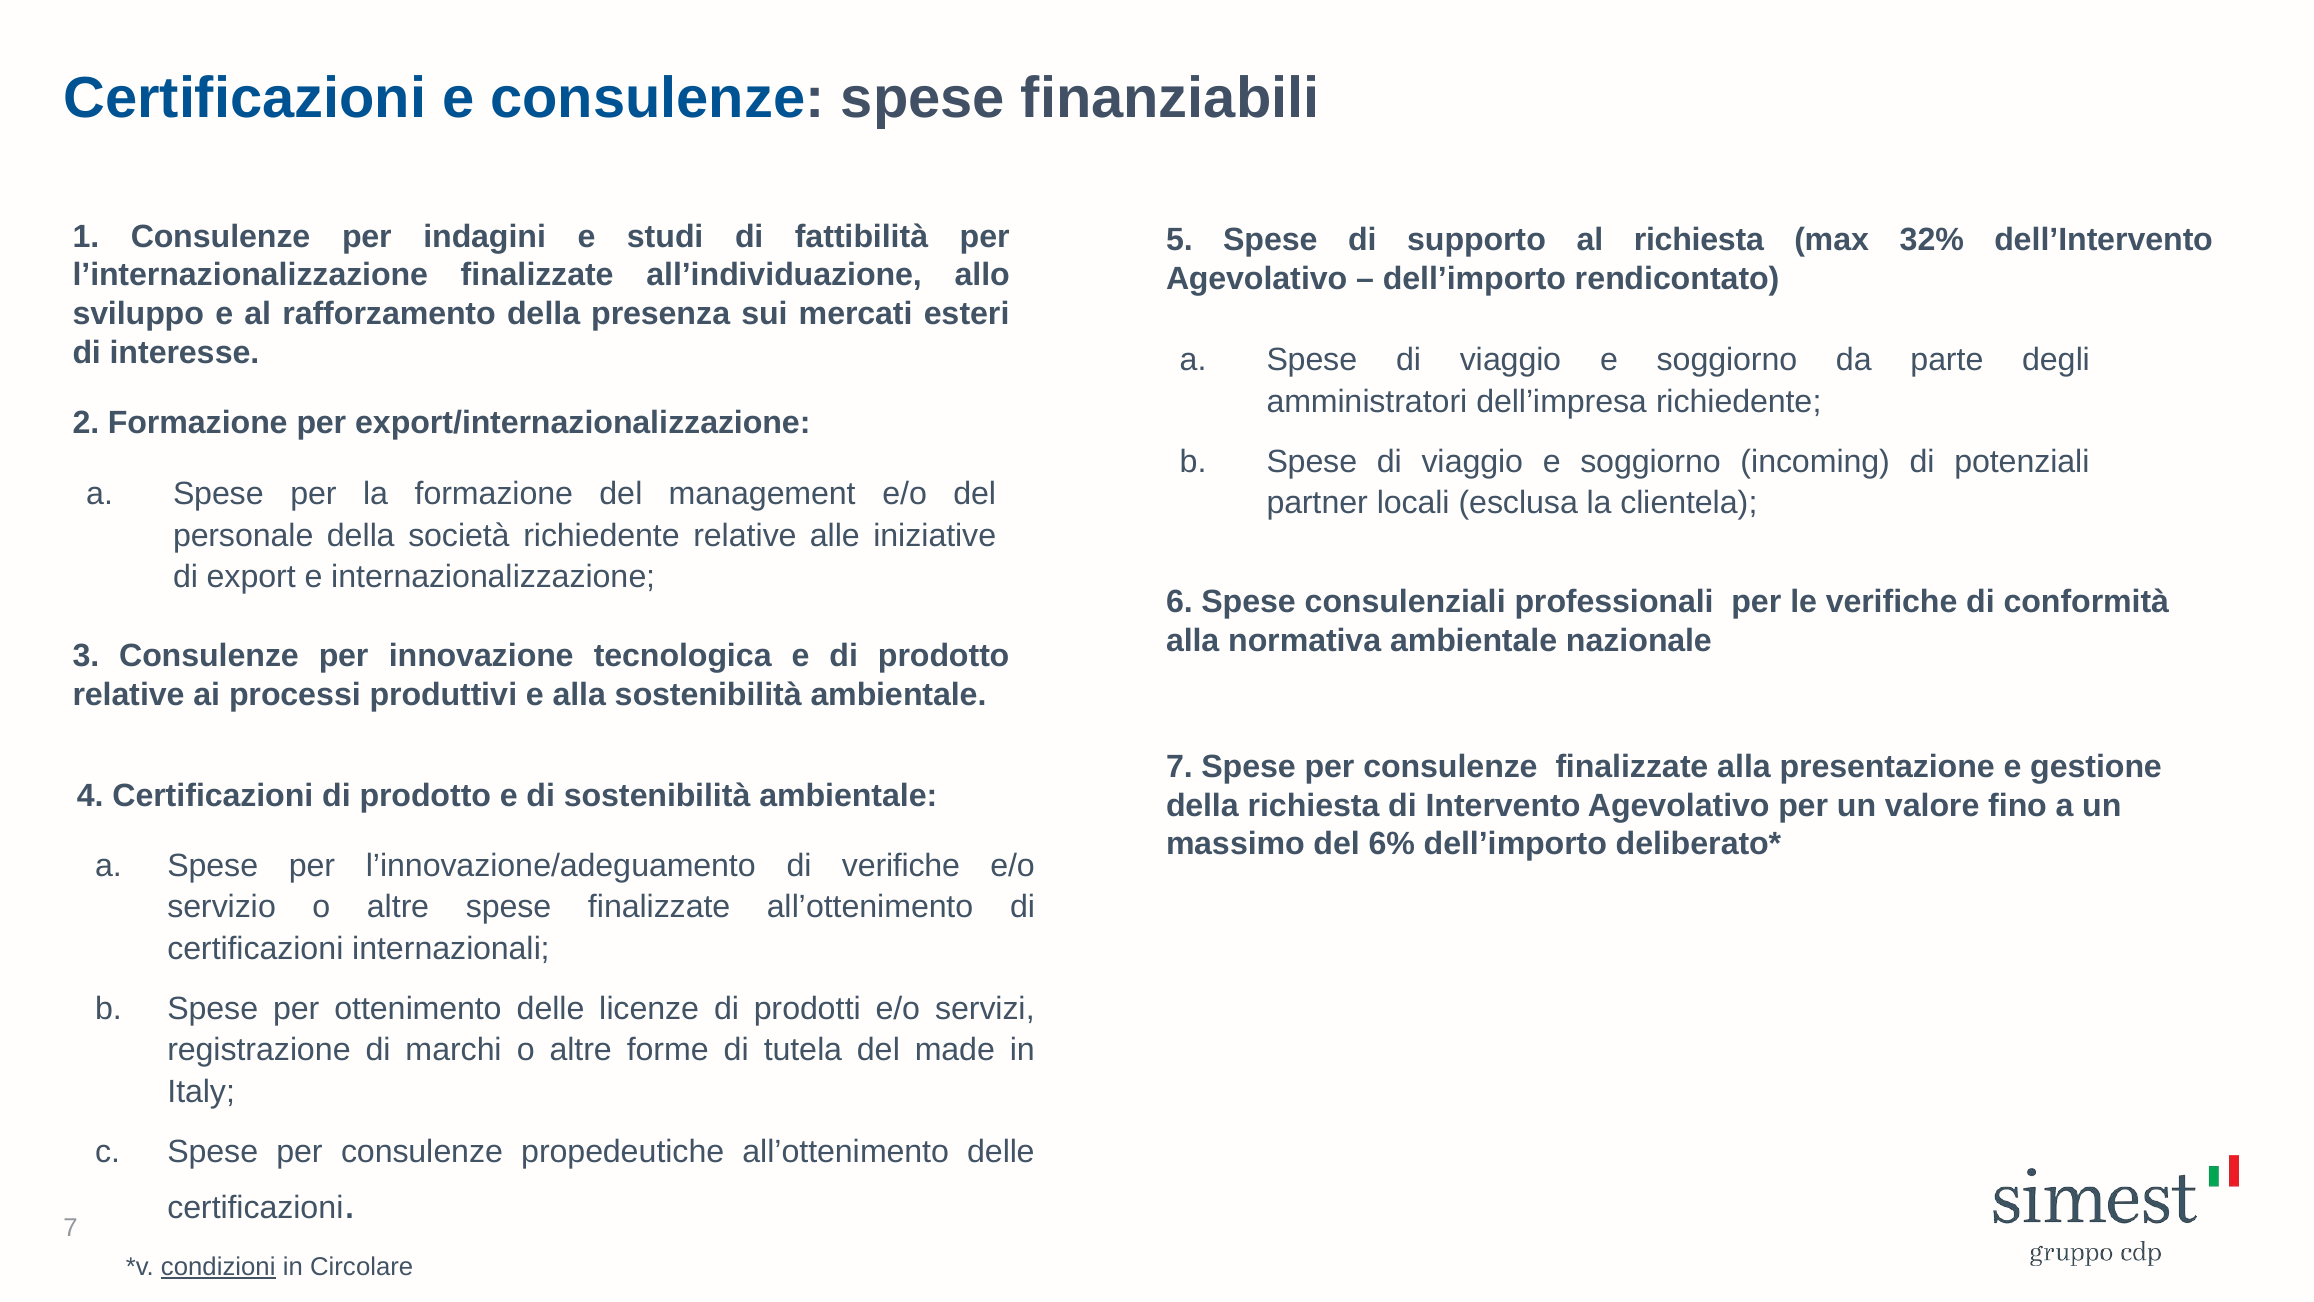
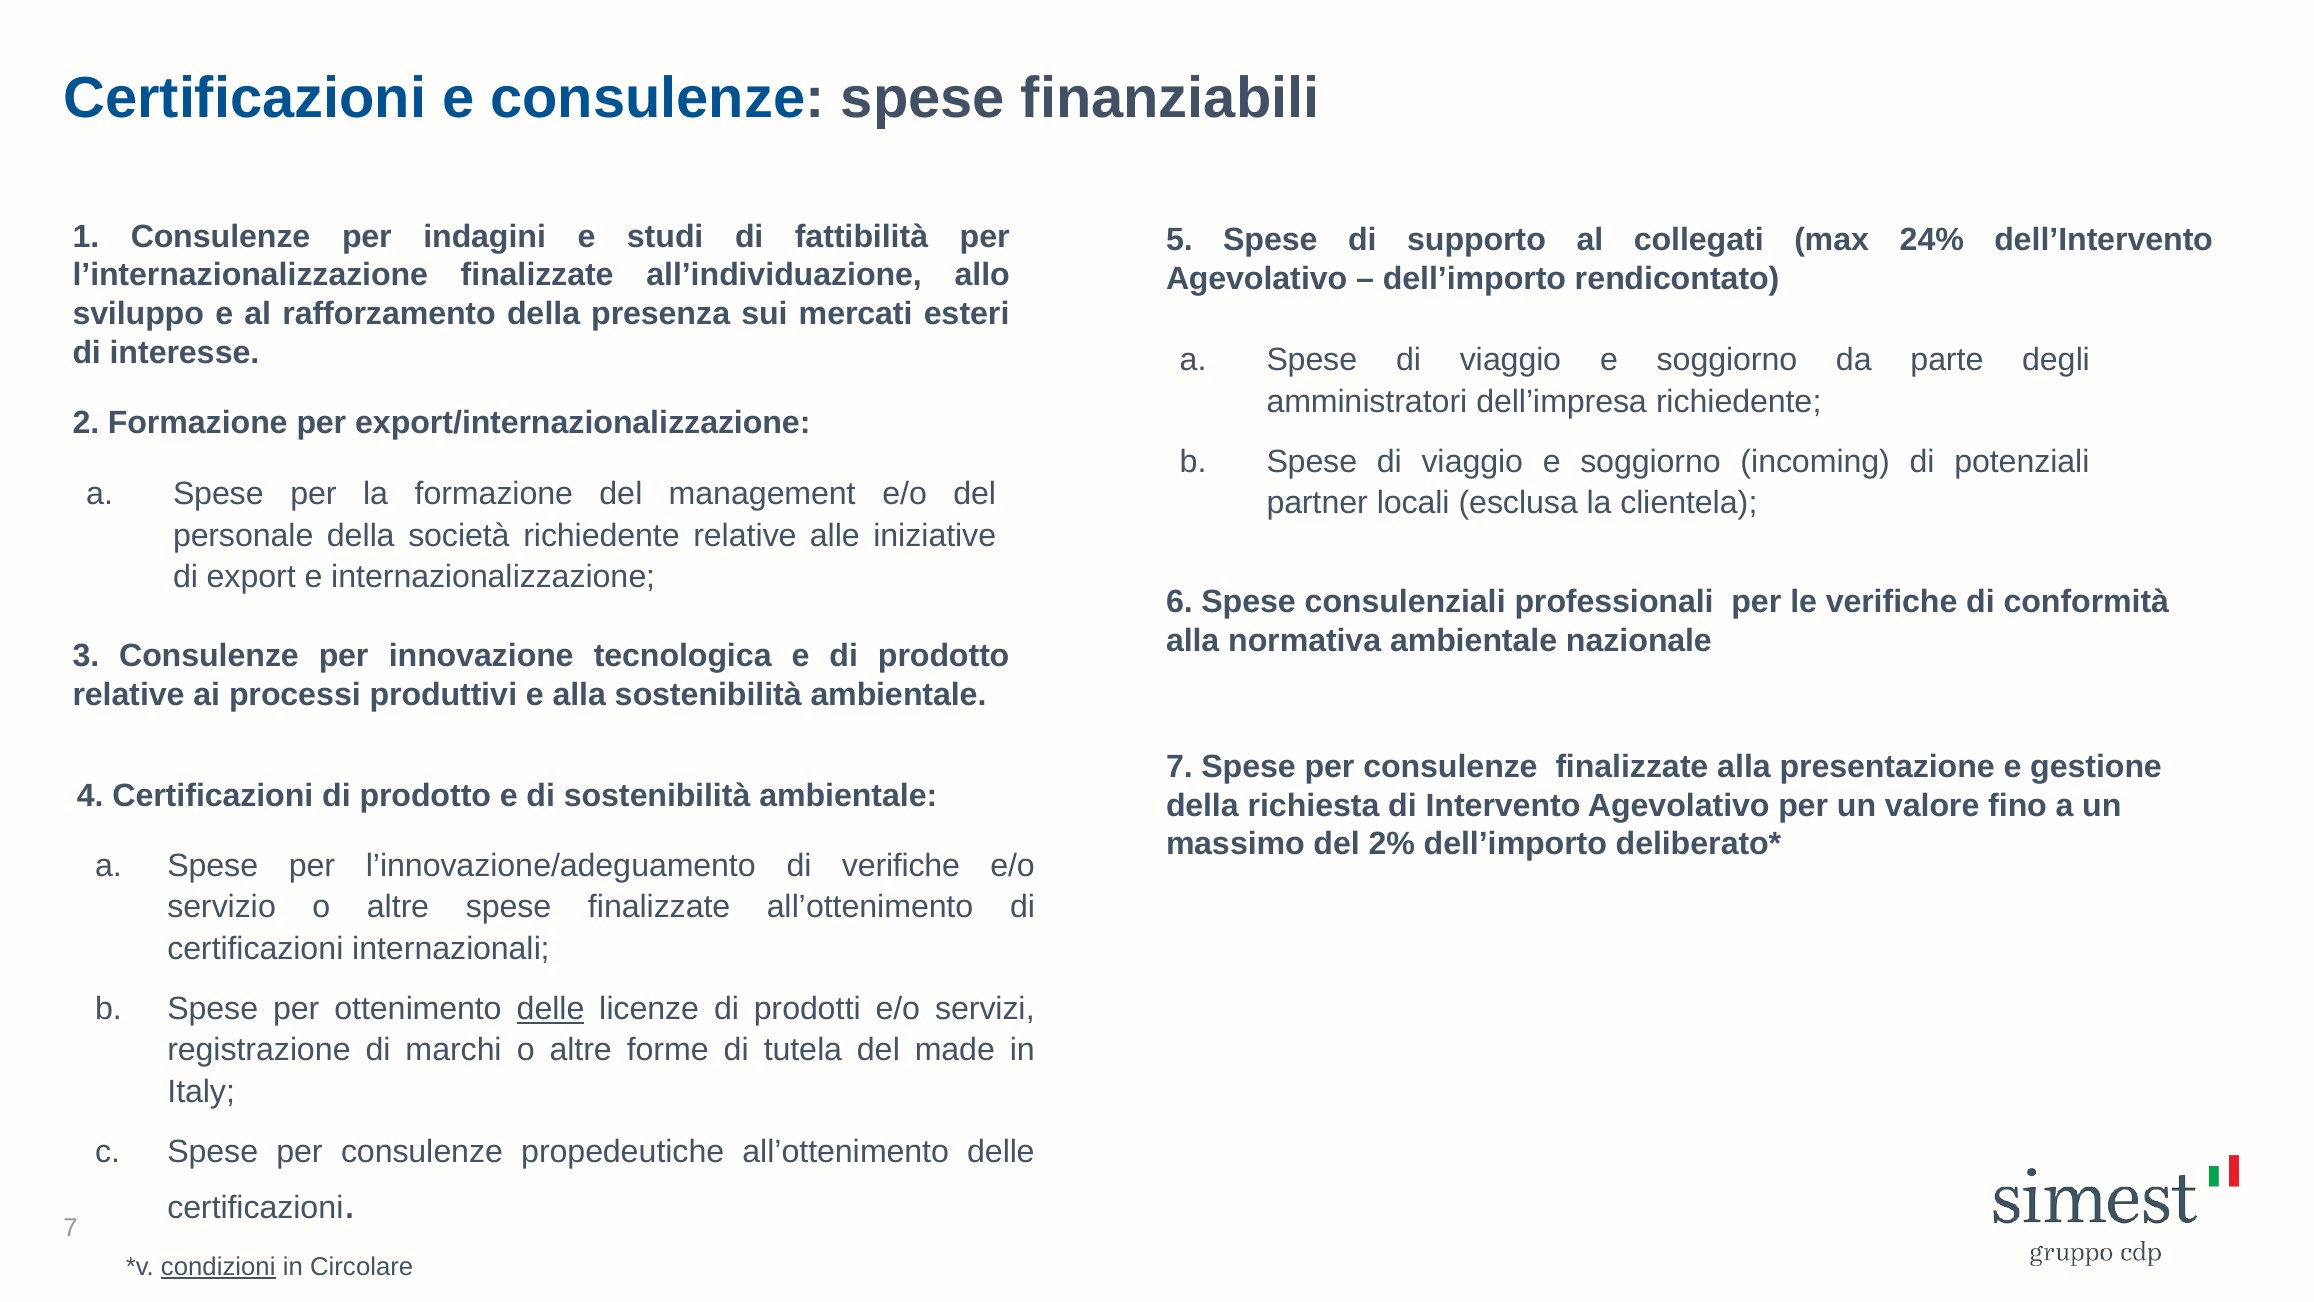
al richiesta: richiesta -> collegati (1699, 240)
32%: 32% -> 24% (1932, 240)
6%: 6% -> 2% (1392, 844)
delle underline: none -> present (551, 1009)
